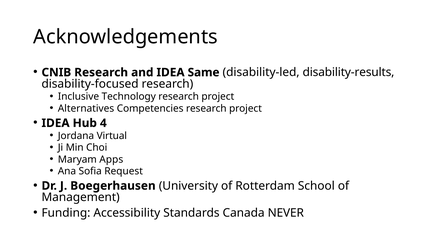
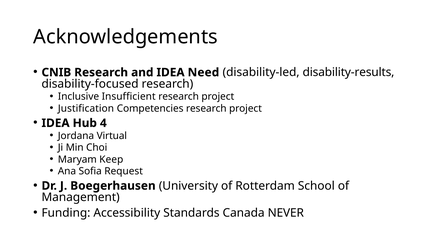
Same: Same -> Need (203, 72)
Technology: Technology -> Insufficient (129, 97)
Alternatives: Alternatives -> Justification (86, 108)
Apps: Apps -> Keep (111, 159)
